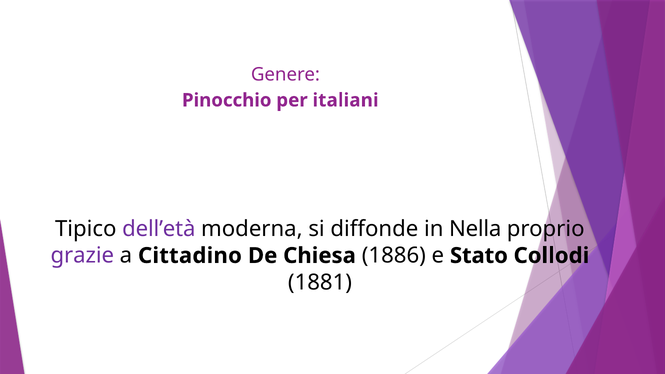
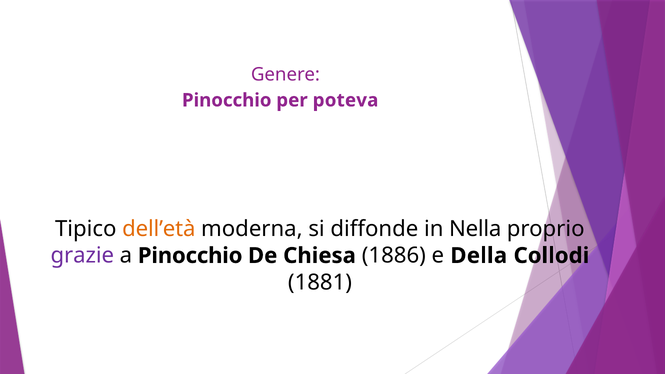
italiani: italiani -> poteva (346, 100)
dell’età colour: purple -> orange (159, 229)
a Cittadino: Cittadino -> Pinocchio (190, 256)
Stato: Stato -> Della (479, 256)
